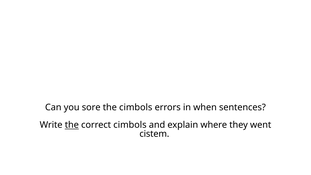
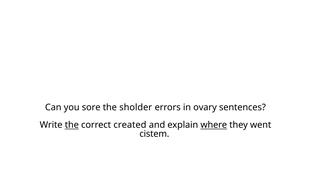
the cimbols: cimbols -> sholder (136, 107)
when: when -> ovary (205, 107)
correct cimbols: cimbols -> created (130, 125)
where underline: none -> present (214, 125)
